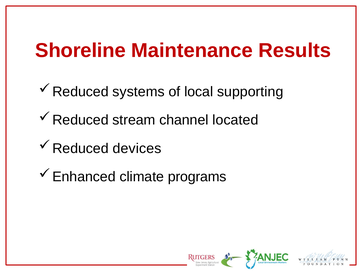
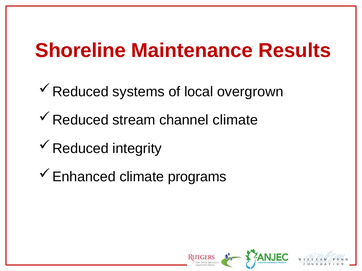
supporting: supporting -> overgrown (250, 92)
channel located: located -> climate (235, 120)
devices: devices -> integrity (137, 149)
